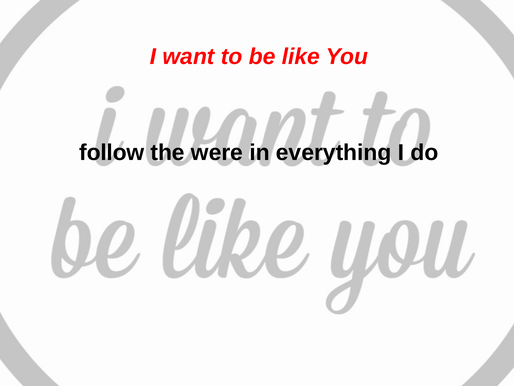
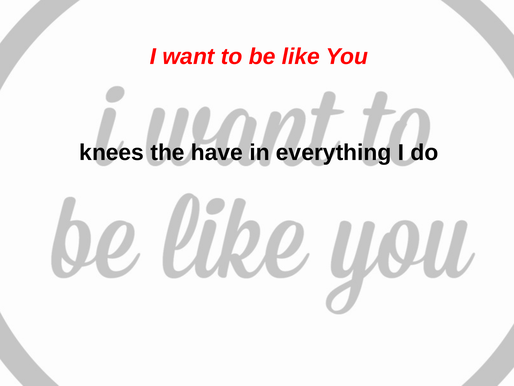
follow: follow -> knees (112, 152)
were: were -> have (217, 152)
